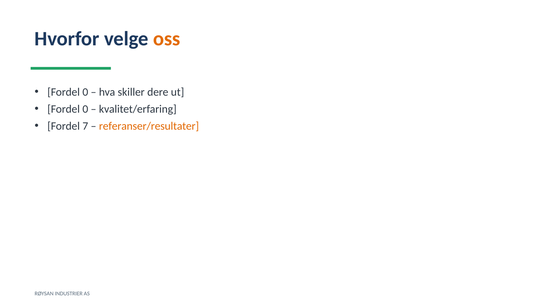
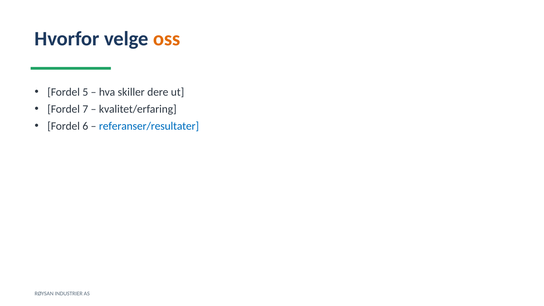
0: 0 -> 5 (85, 92)
0: 0 -> 7 (85, 109)
7: 7 -> 6 (85, 126)
referanser/resultater colour: orange -> blue (149, 126)
